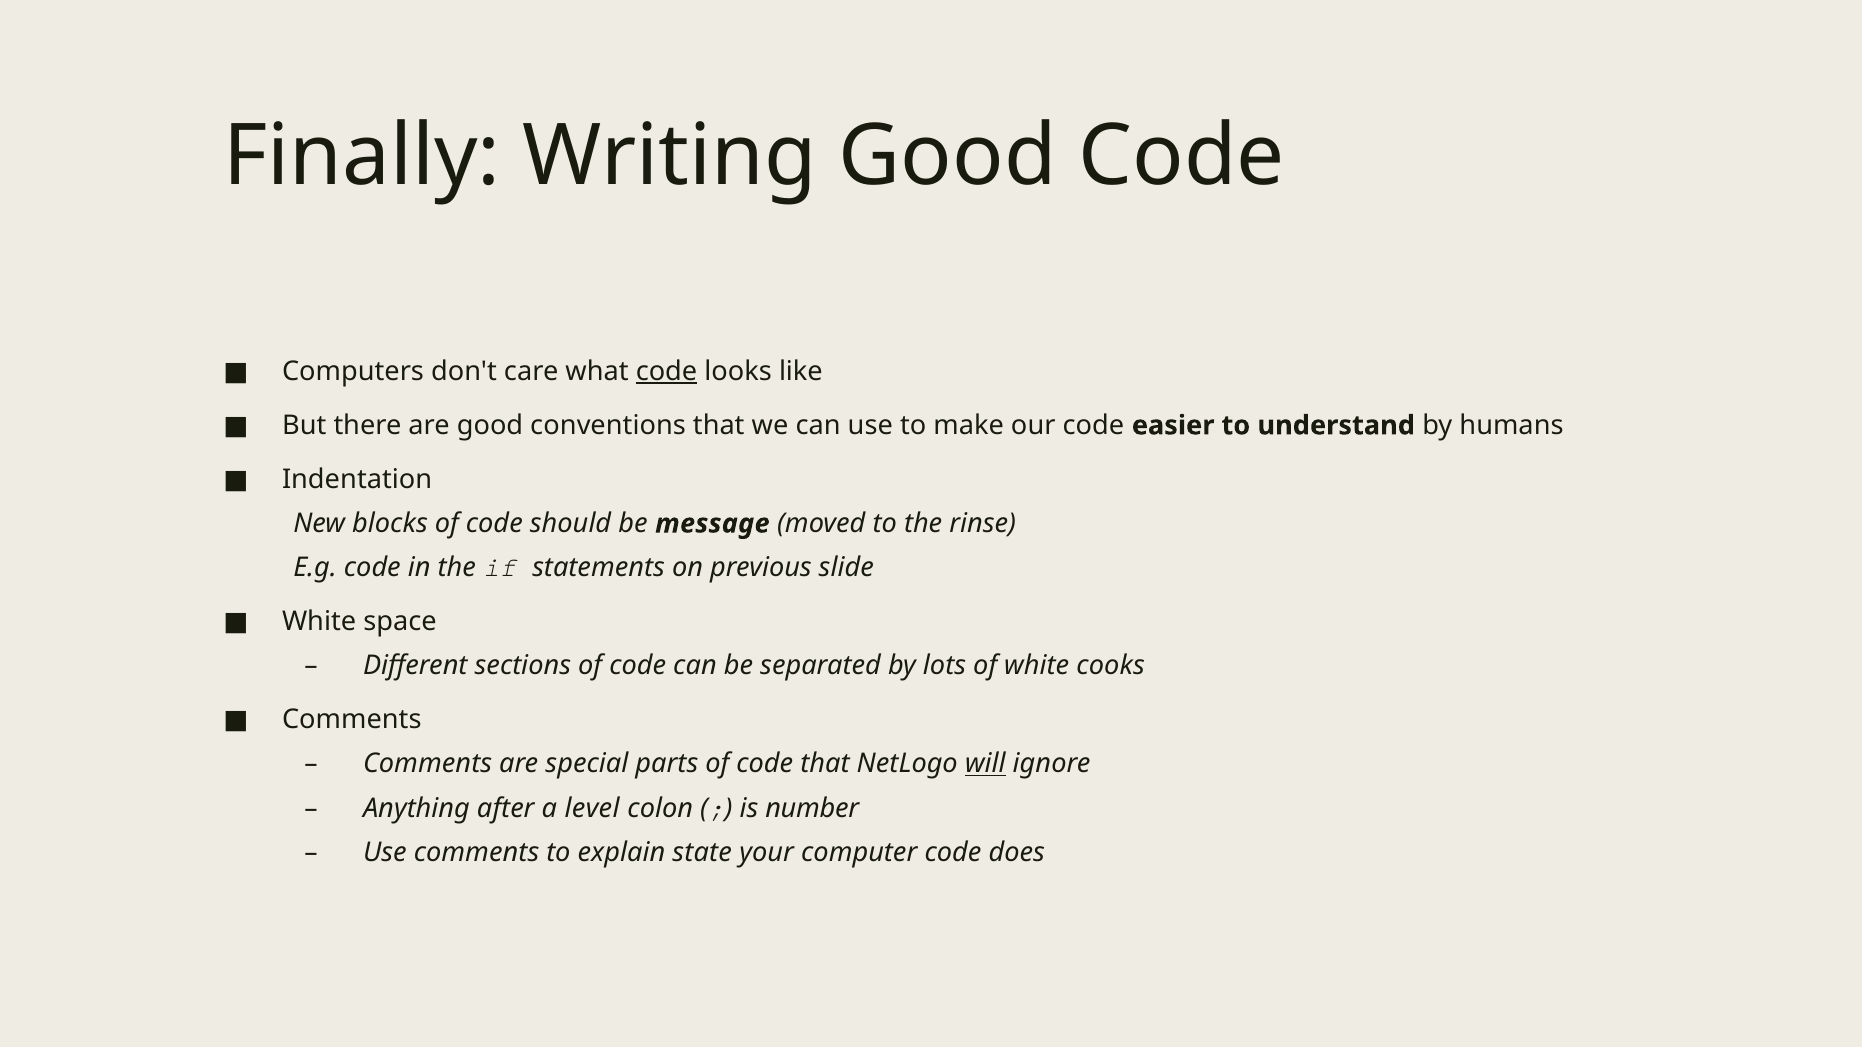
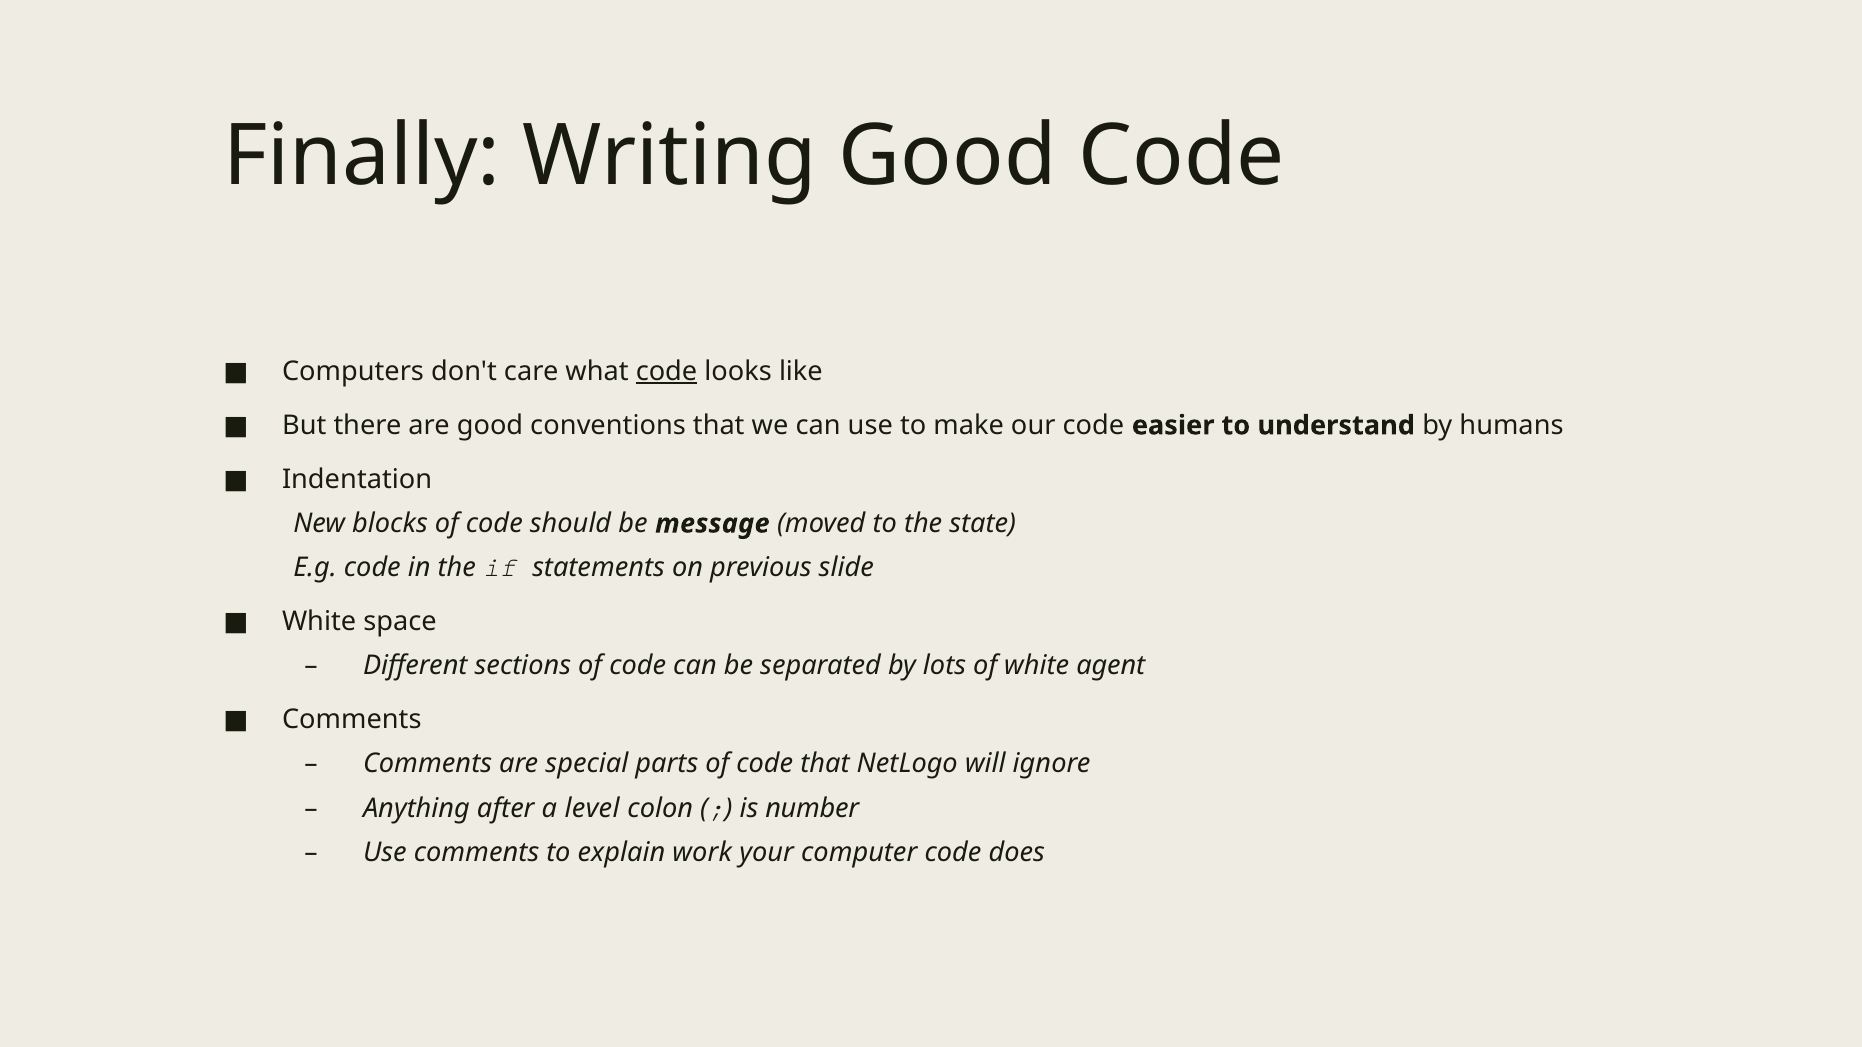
rinse: rinse -> state (983, 524)
cooks: cooks -> agent (1111, 666)
will underline: present -> none (985, 764)
state: state -> work (702, 853)
